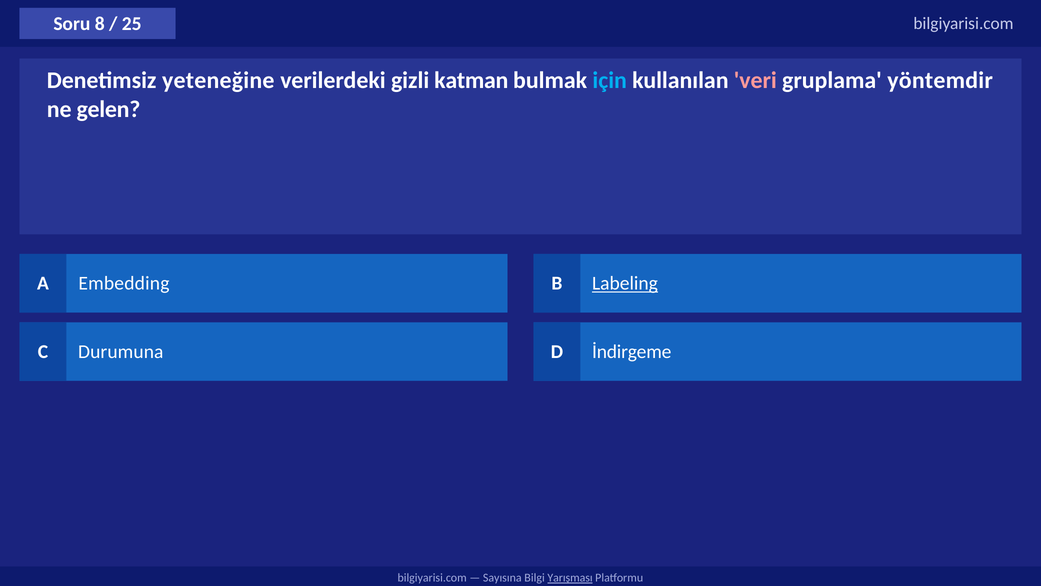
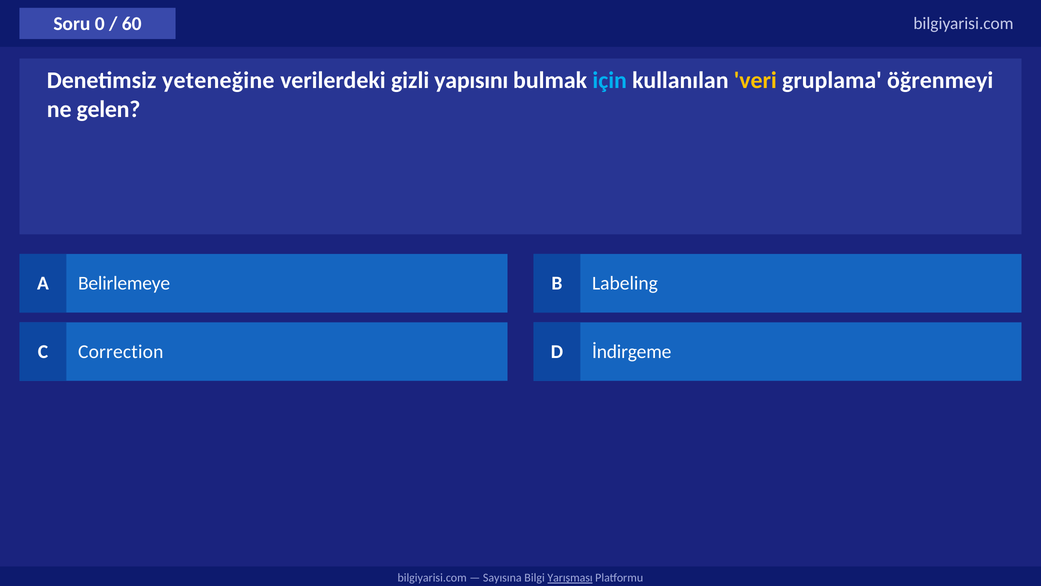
8: 8 -> 0 (100, 24)
25: 25 -> 60 (132, 24)
katman: katman -> yapısını (471, 80)
veri colour: pink -> yellow (755, 80)
yöntemdir: yöntemdir -> öğrenmeyi (940, 80)
Embedding: Embedding -> Belirlemeye (124, 283)
Labeling underline: present -> none (625, 283)
Durumuna: Durumuna -> Correction (121, 352)
